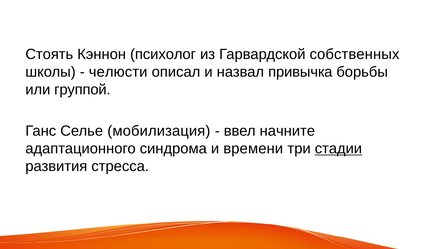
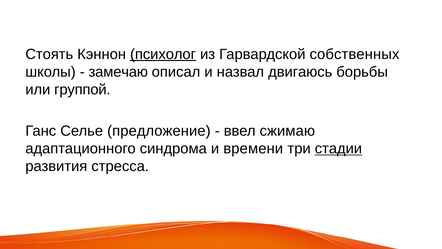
психолог underline: none -> present (163, 54)
челюсти: челюсти -> замечаю (118, 72)
привычка: привычка -> двигаюсь (300, 72)
мобилизация: мобилизация -> предложение (159, 131)
начните: начните -> сжимаю (287, 131)
